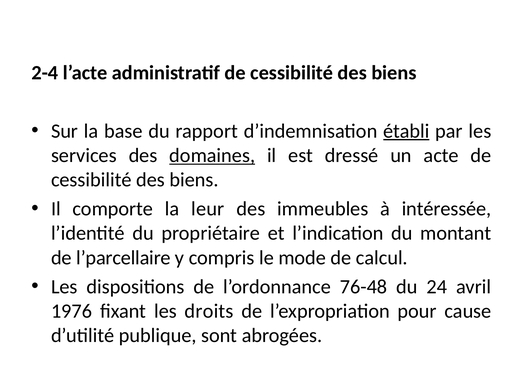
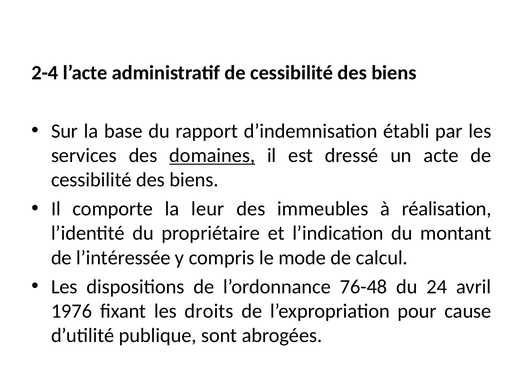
établi underline: present -> none (406, 131)
intéressée: intéressée -> réalisation (447, 209)
l’parcellaire: l’parcellaire -> l’intéressée (123, 258)
